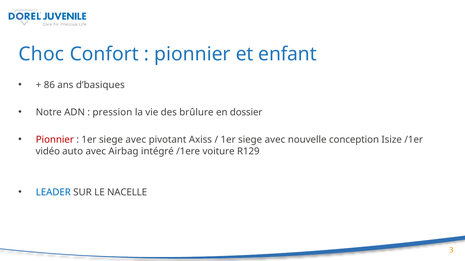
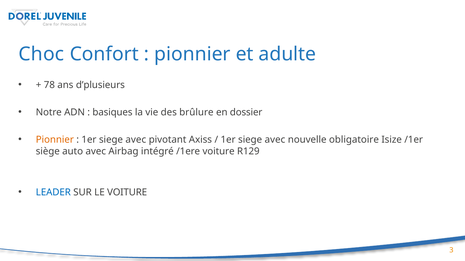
enfant: enfant -> adulte (287, 54)
86: 86 -> 78 (49, 85)
d’basiques: d’basiques -> d’plusieurs (100, 85)
pression: pression -> basiques (112, 113)
Pionnier colour: red -> orange (55, 140)
conception: conception -> obligatoire (354, 140)
vidéo: vidéo -> siège (48, 152)
LE NACELLE: NACELLE -> VOITURE (127, 193)
